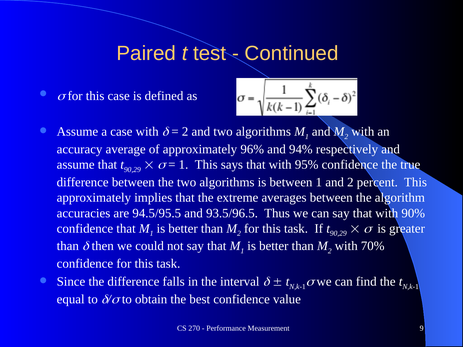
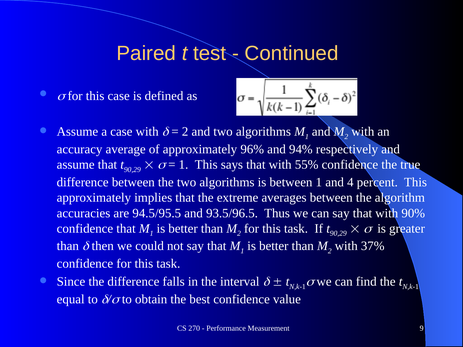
95%: 95% -> 55% (307, 165)
and 2: 2 -> 4 (350, 182)
70%: 70% -> 37% (373, 246)
